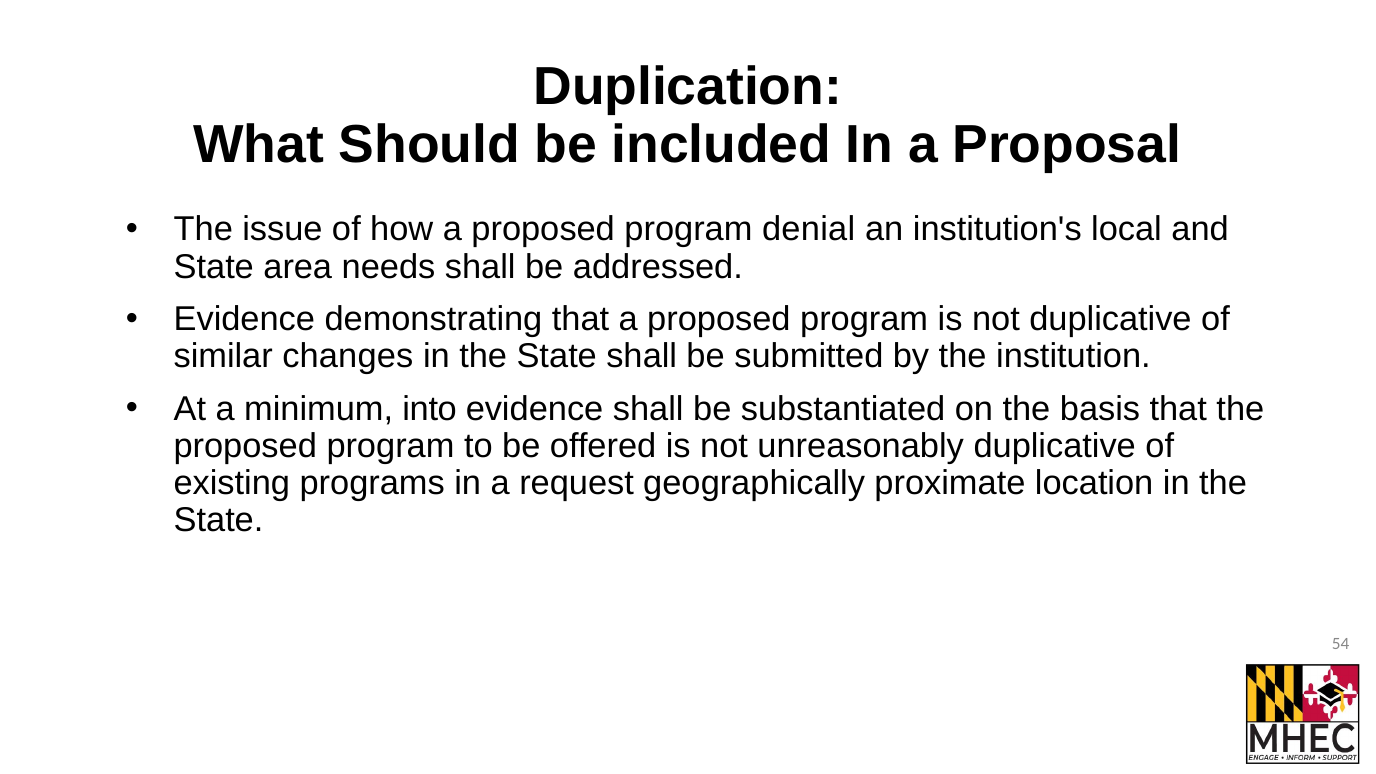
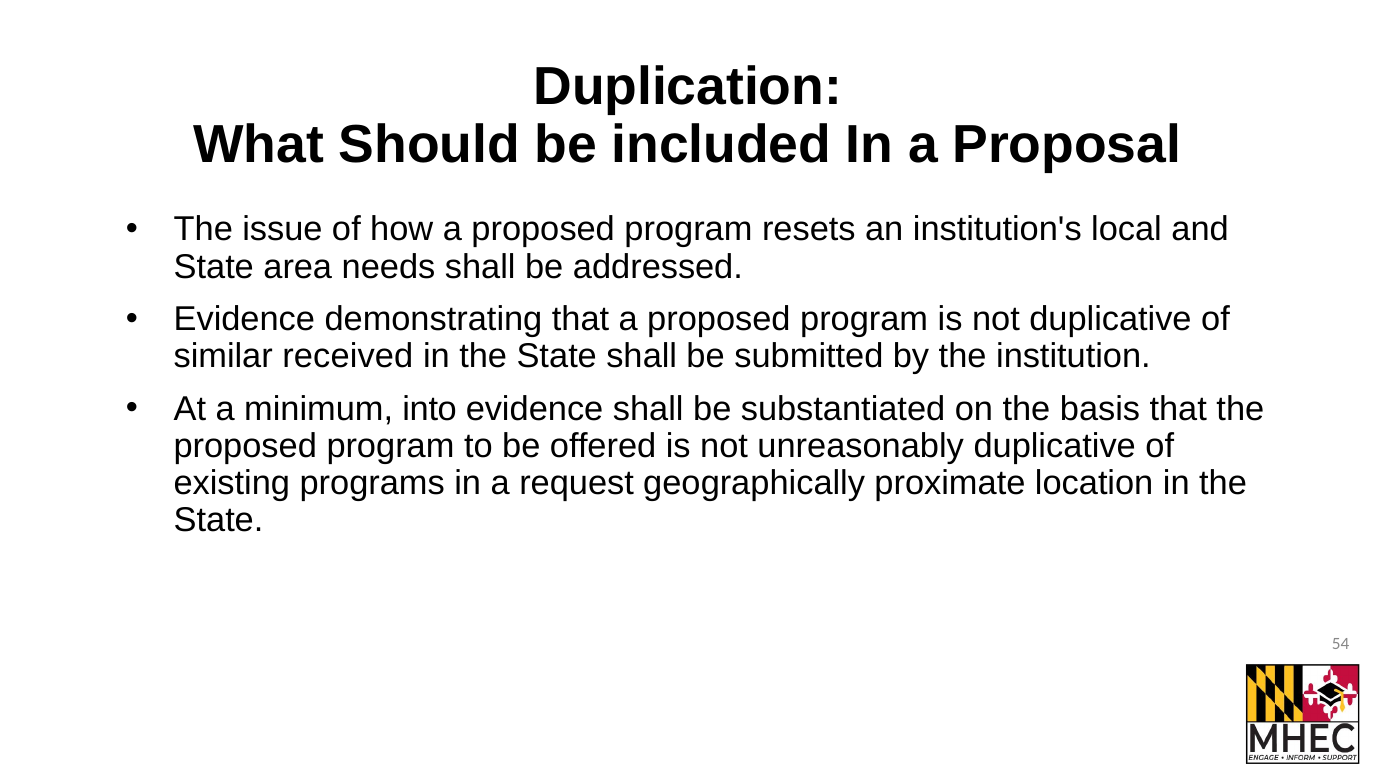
denial: denial -> resets (809, 230)
changes: changes -> received (348, 356)
